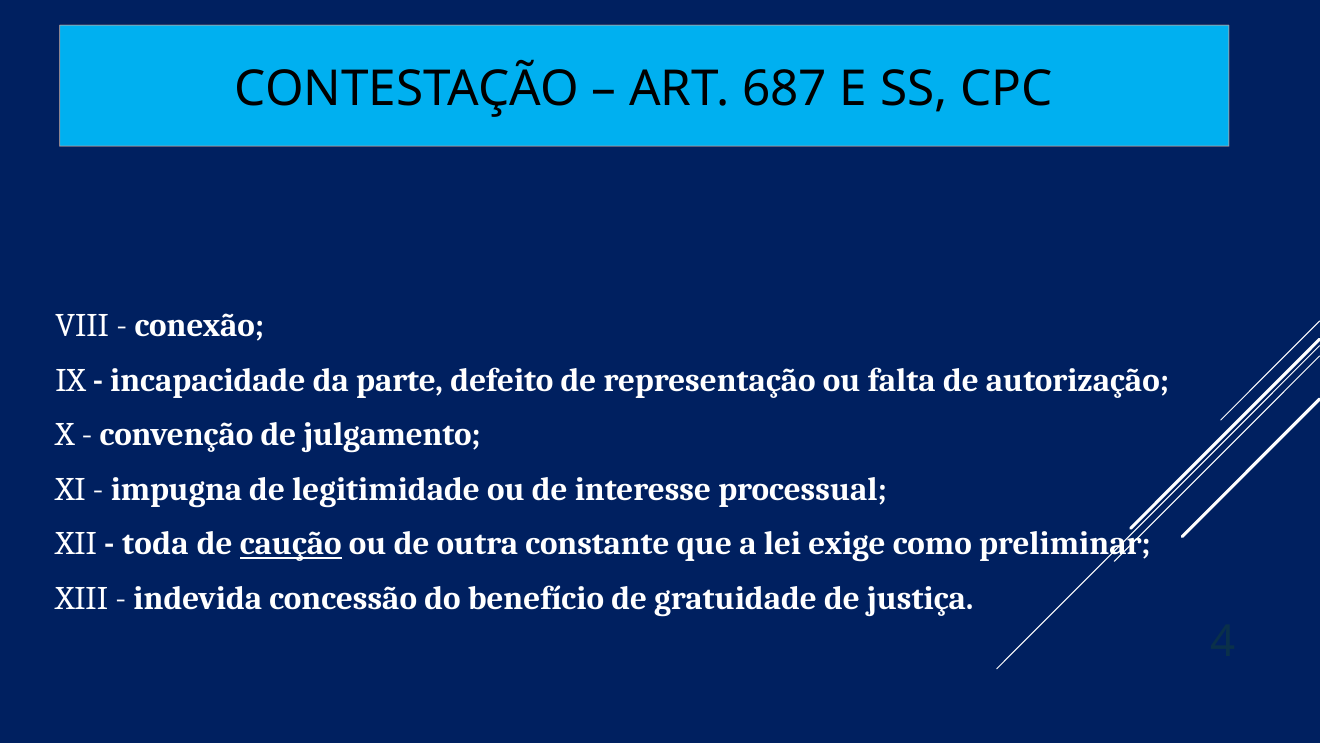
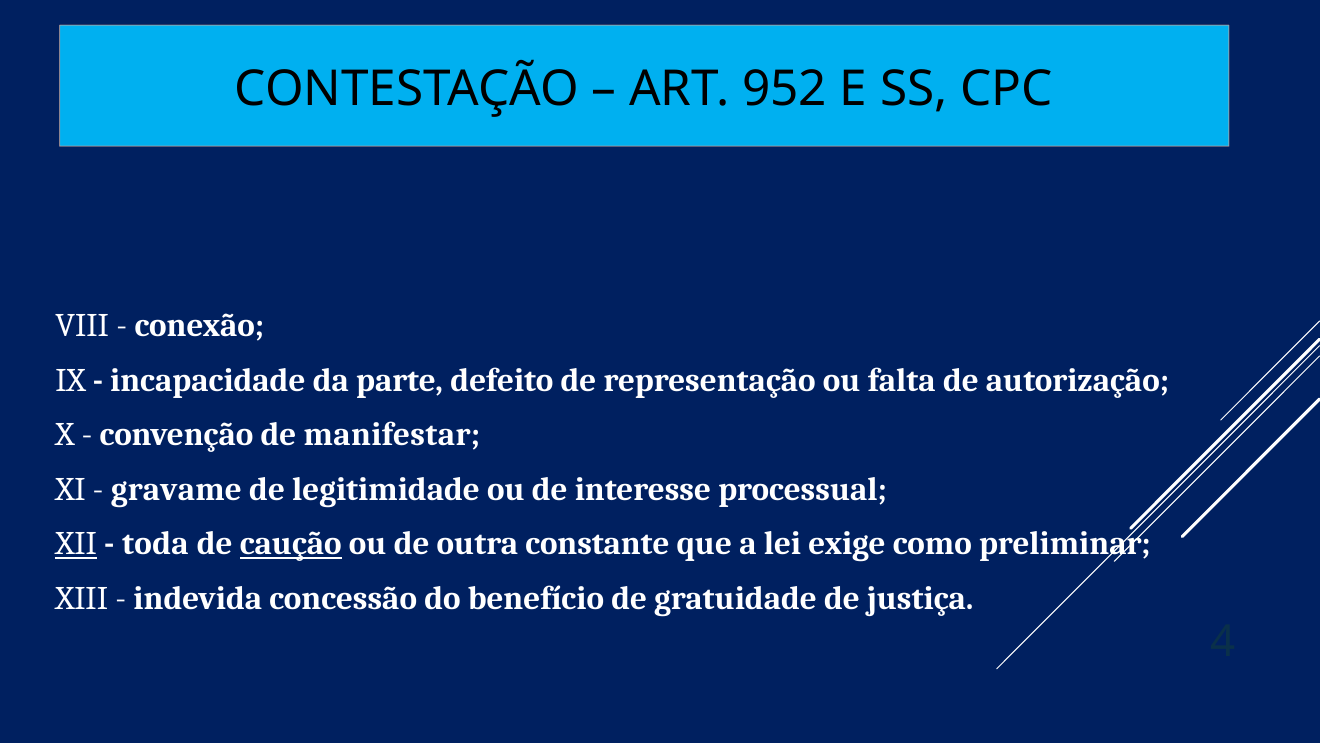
687: 687 -> 952 (785, 89)
julgamento: julgamento -> manifestar (392, 435)
impugna: impugna -> gravame (176, 489)
XII underline: none -> present (76, 543)
